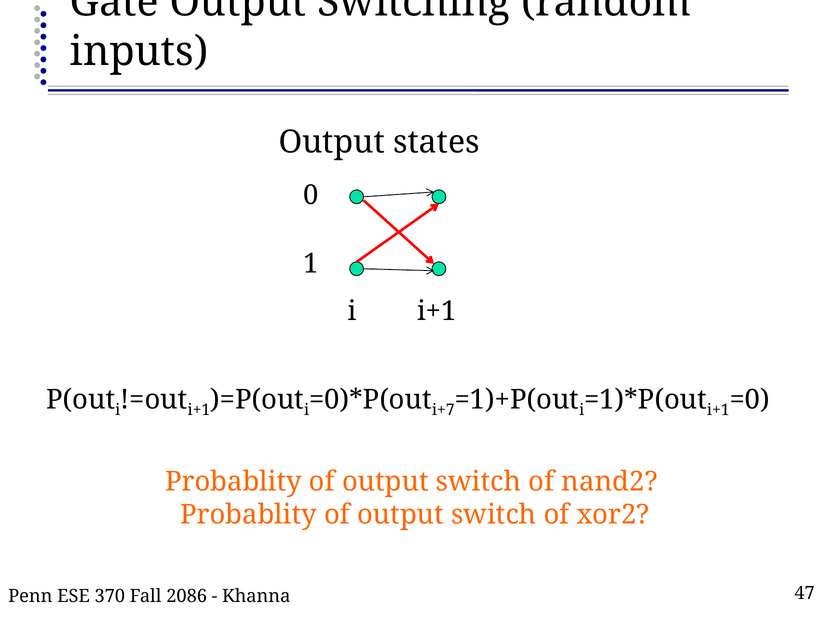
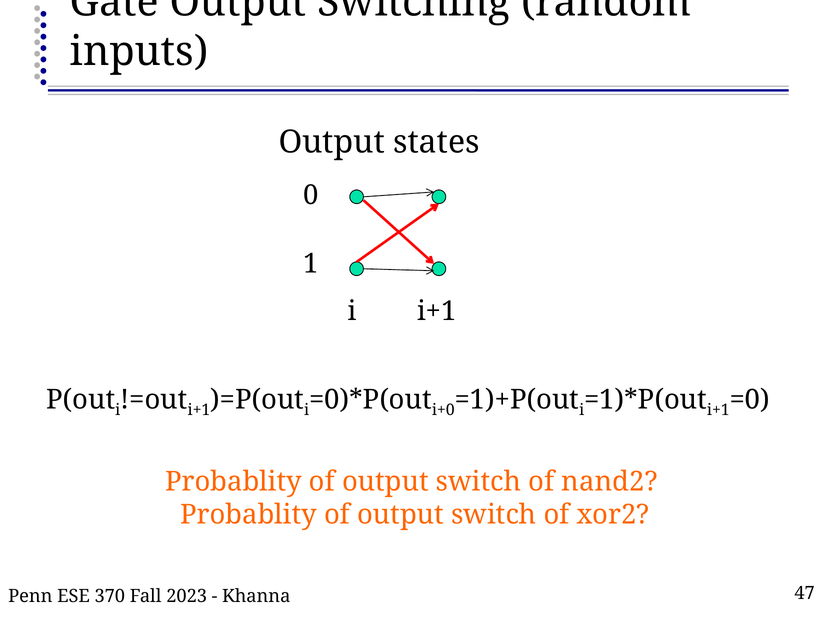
i+7: i+7 -> i+0 (443, 410)
2086: 2086 -> 2023 (187, 597)
